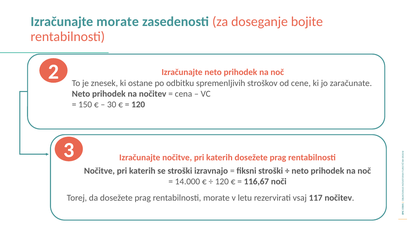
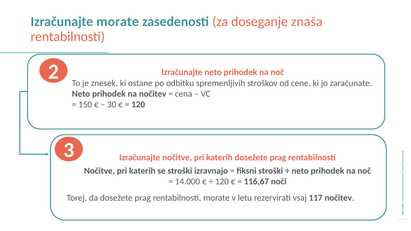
bojite: bojite -> znaša (307, 22)
